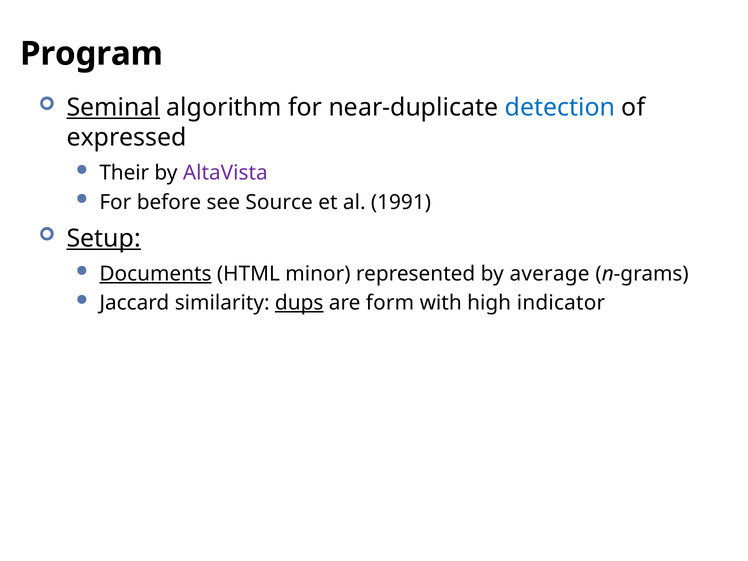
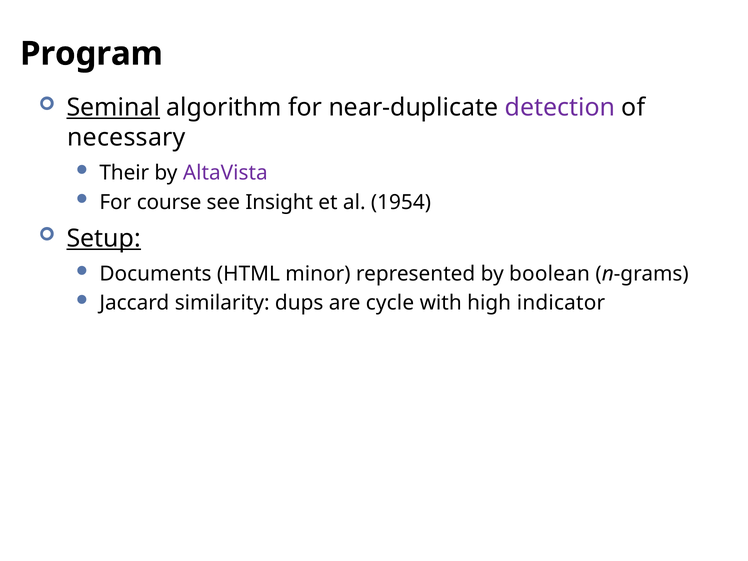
detection colour: blue -> purple (560, 108)
expressed: expressed -> necessary (126, 138)
before: before -> course (169, 202)
Source: Source -> Insight (279, 202)
1991: 1991 -> 1954 (401, 202)
Documents underline: present -> none (155, 274)
average: average -> boolean (549, 274)
dups underline: present -> none (299, 303)
form: form -> cycle (390, 303)
